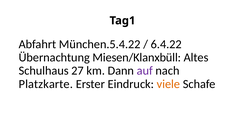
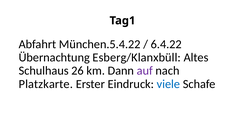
Miesen/Klanxbüll: Miesen/Klanxbüll -> Esberg/Klanxbüll (137, 57)
27: 27 -> 26 (78, 71)
viele colour: orange -> blue (168, 84)
